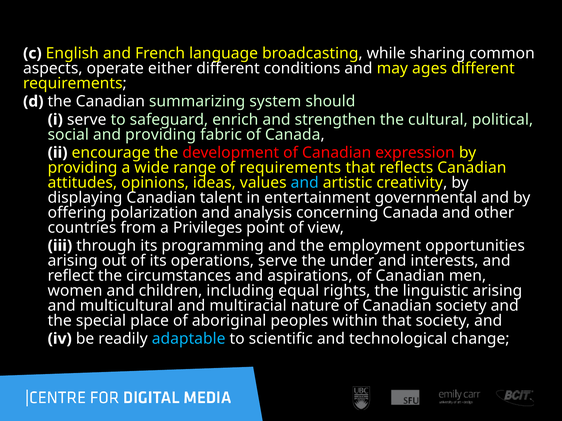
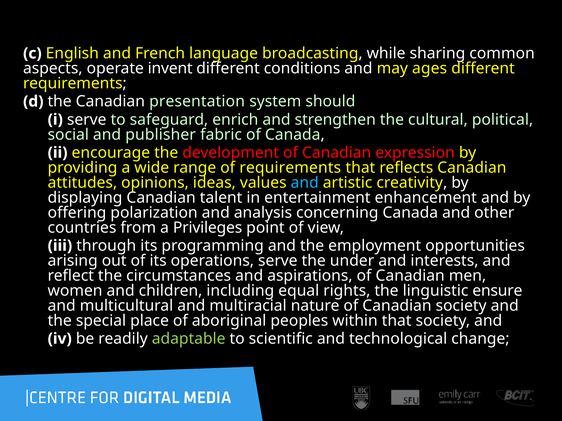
either: either -> invent (170, 68)
summarizing: summarizing -> presentation (197, 102)
and providing: providing -> publisher (161, 135)
governmental: governmental -> enhancement (426, 198)
linguistic arising: arising -> ensure (497, 291)
adaptable colour: light blue -> light green (189, 339)
